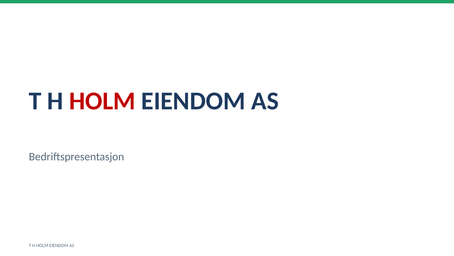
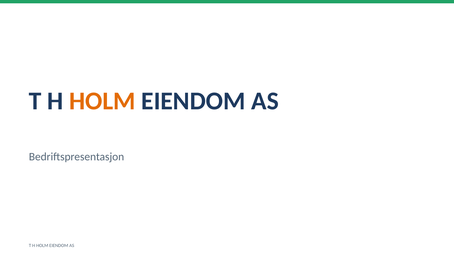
HOLM colour: red -> orange (102, 101)
